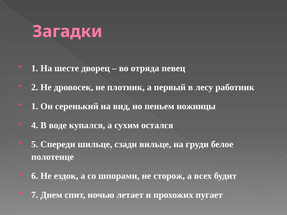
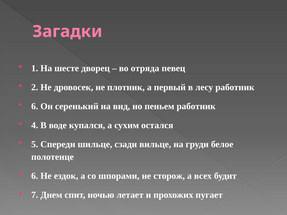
1: 1 -> 6 (35, 106)
пеньем ножницы: ножницы -> работник (196, 106)
